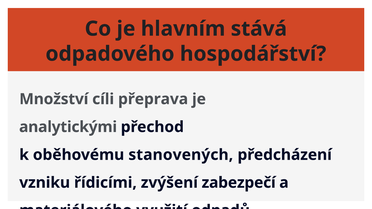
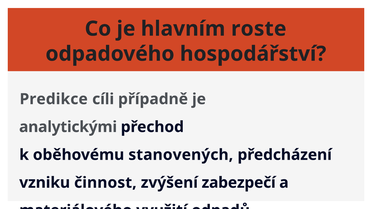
stává: stává -> roste (259, 29)
Množství: Množství -> Predikce (54, 99)
přeprava: přeprava -> případně (153, 99)
řídicími: řídicími -> činnost (105, 183)
